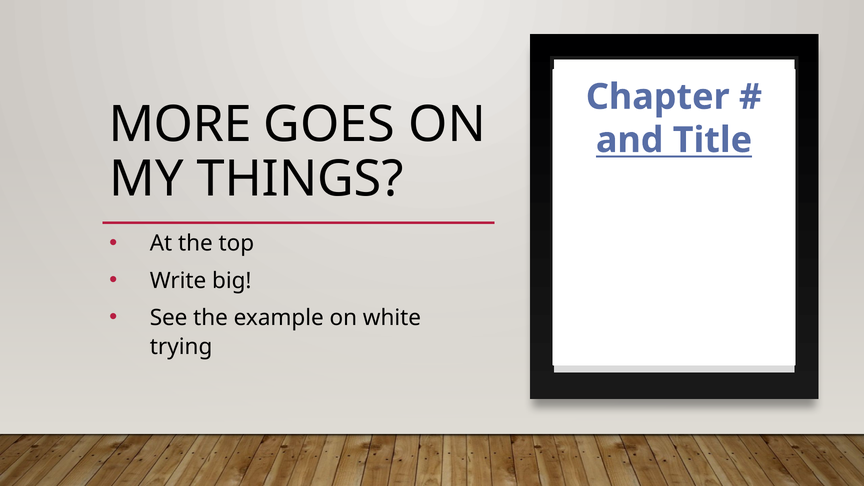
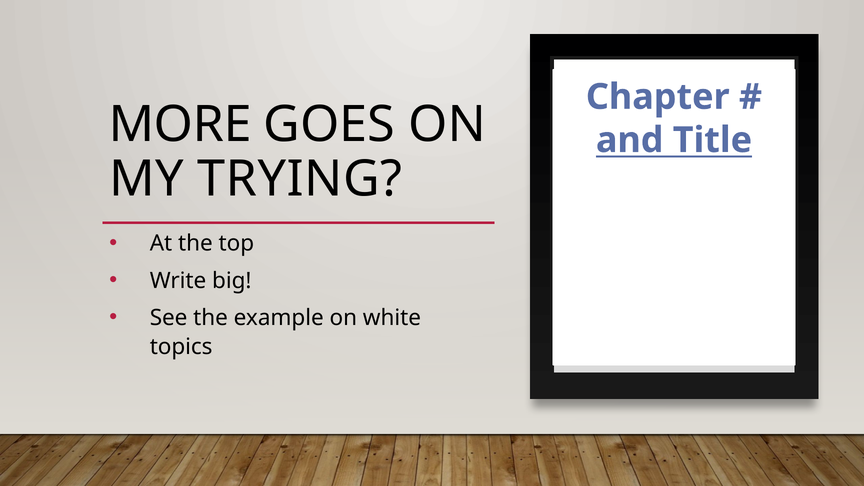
THINGS: THINGS -> TRYING (300, 179)
trying: trying -> topics (181, 347)
